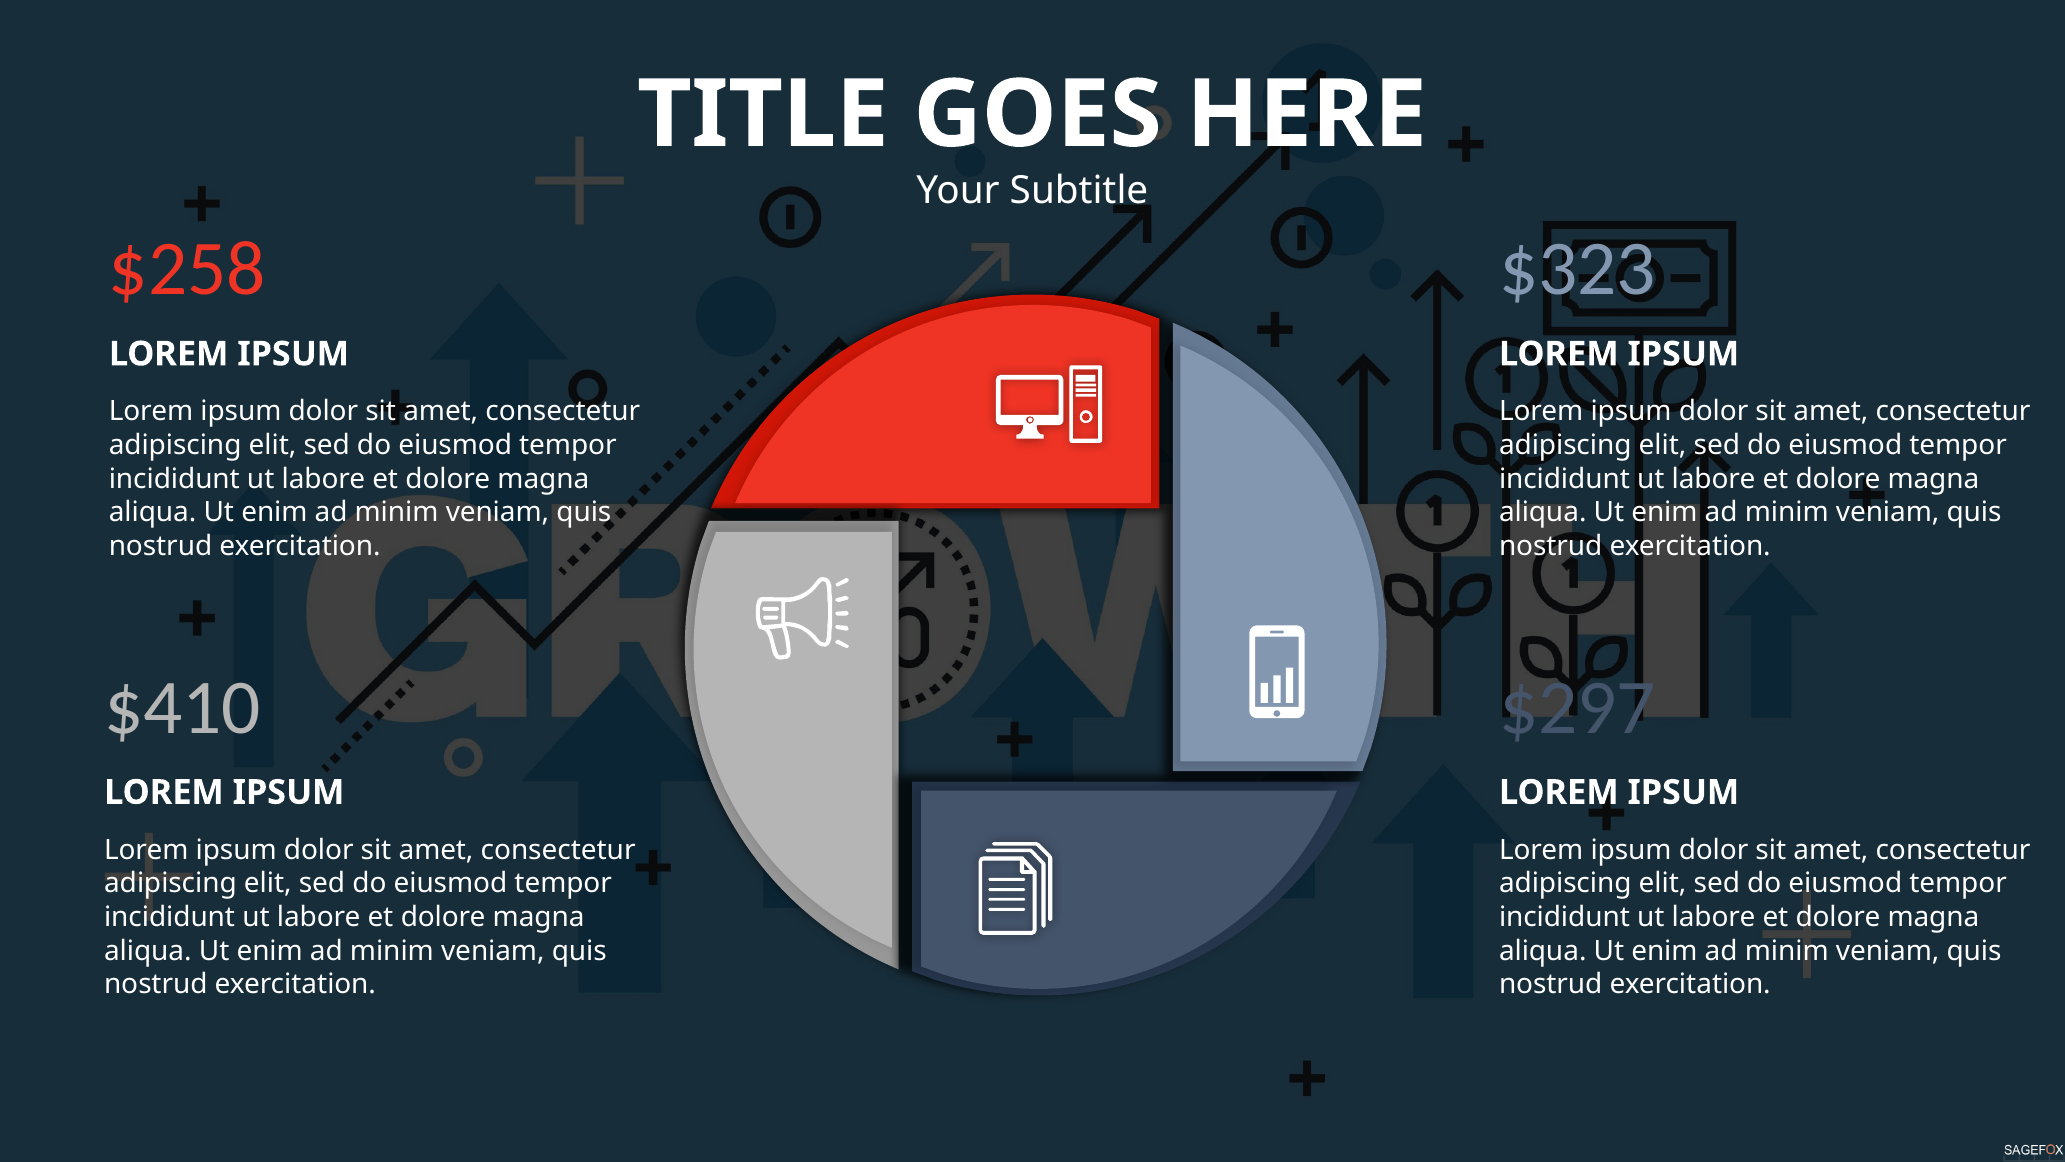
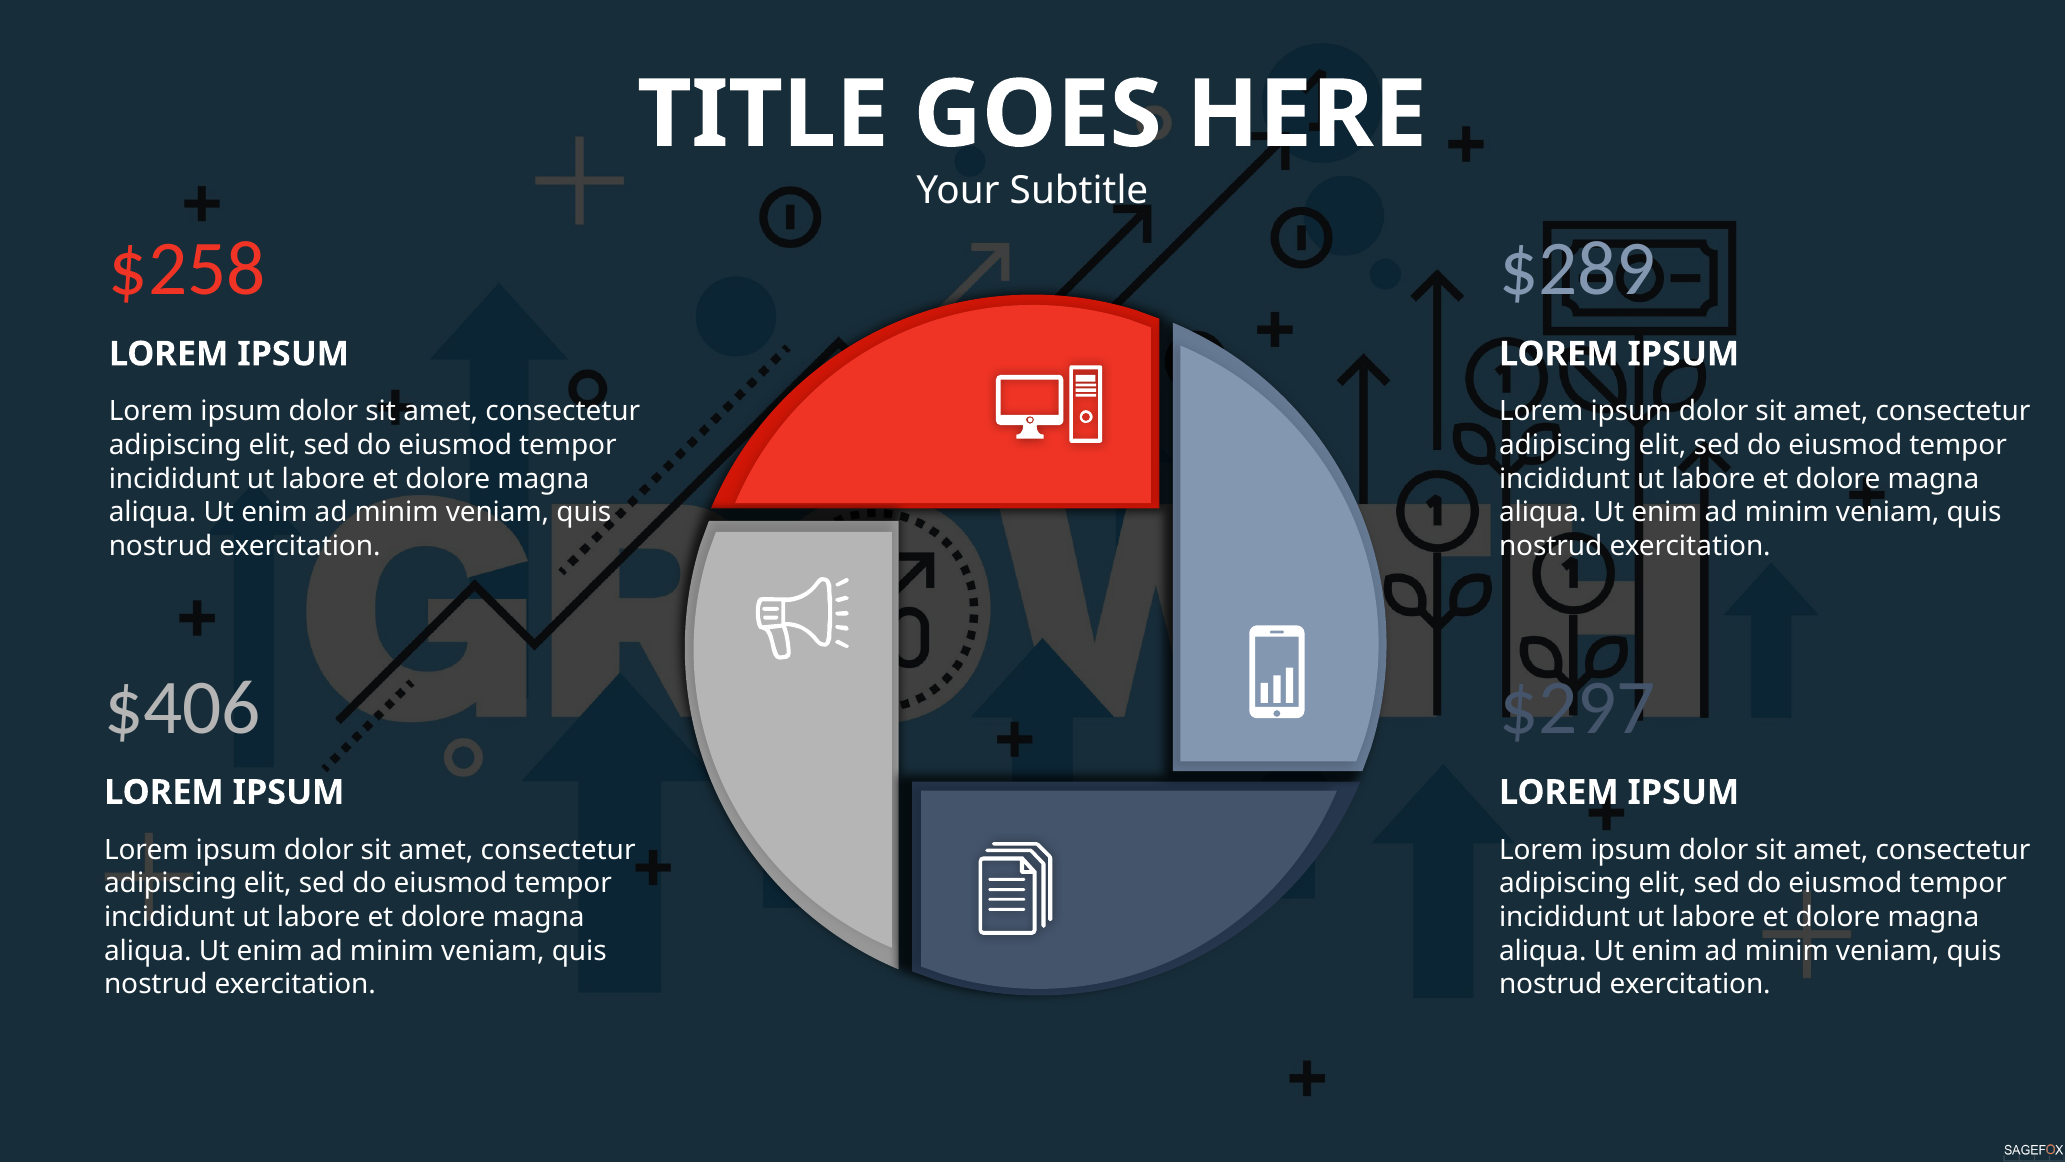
$323: $323 -> $289 (1577, 269)
$410: $410 -> $406 (183, 707)
